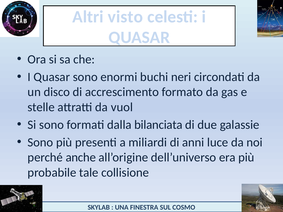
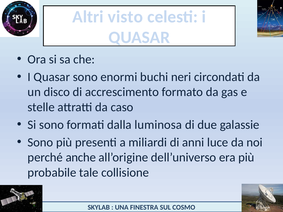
vuol: vuol -> caso (122, 107)
bilanciata: bilanciata -> luminosa (158, 125)
